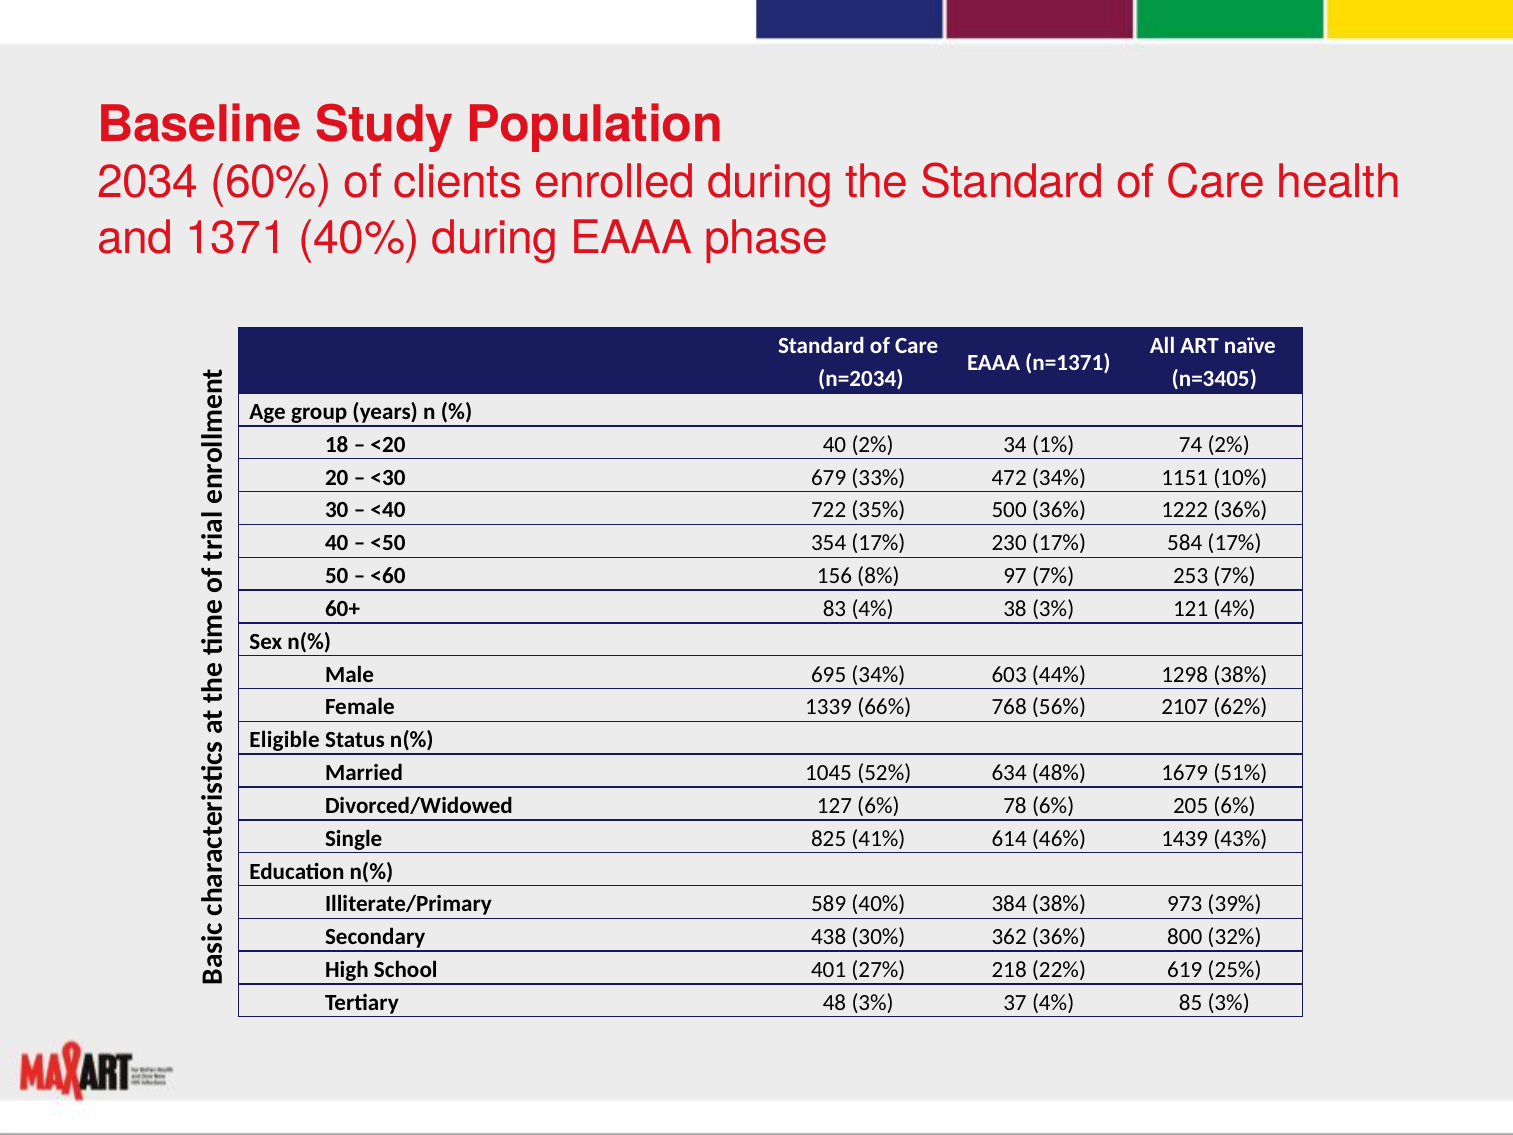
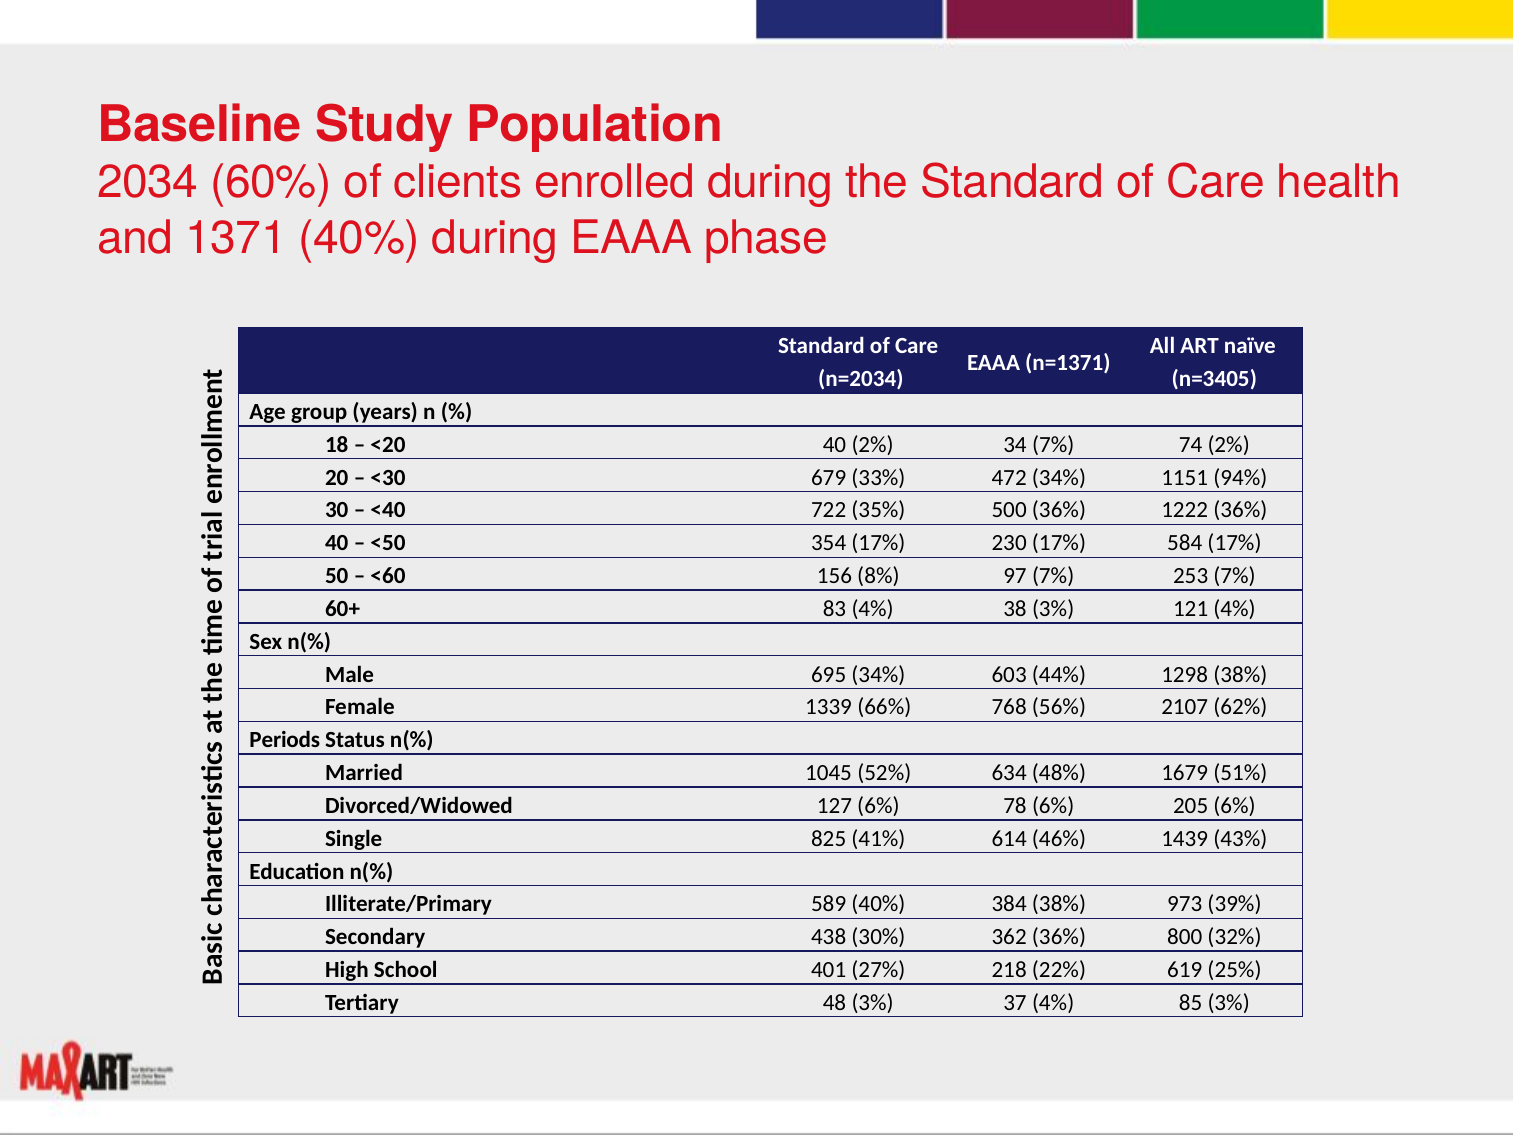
34 1%: 1% -> 7% (1053, 445)
10%: 10% -> 94% (1240, 477)
Eligible: Eligible -> Periods (285, 740)
